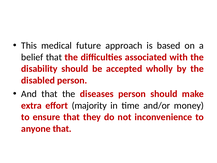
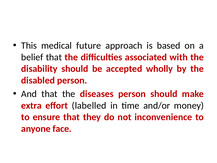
majority: majority -> labelled (89, 105)
anyone that: that -> face (62, 128)
